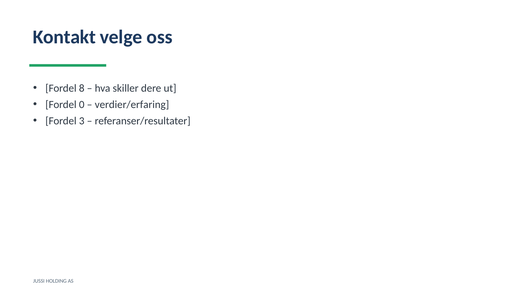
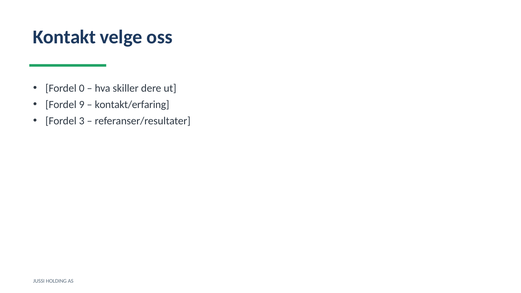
8: 8 -> 0 (82, 88)
0: 0 -> 9 (82, 105)
verdier/erfaring: verdier/erfaring -> kontakt/erfaring (132, 105)
